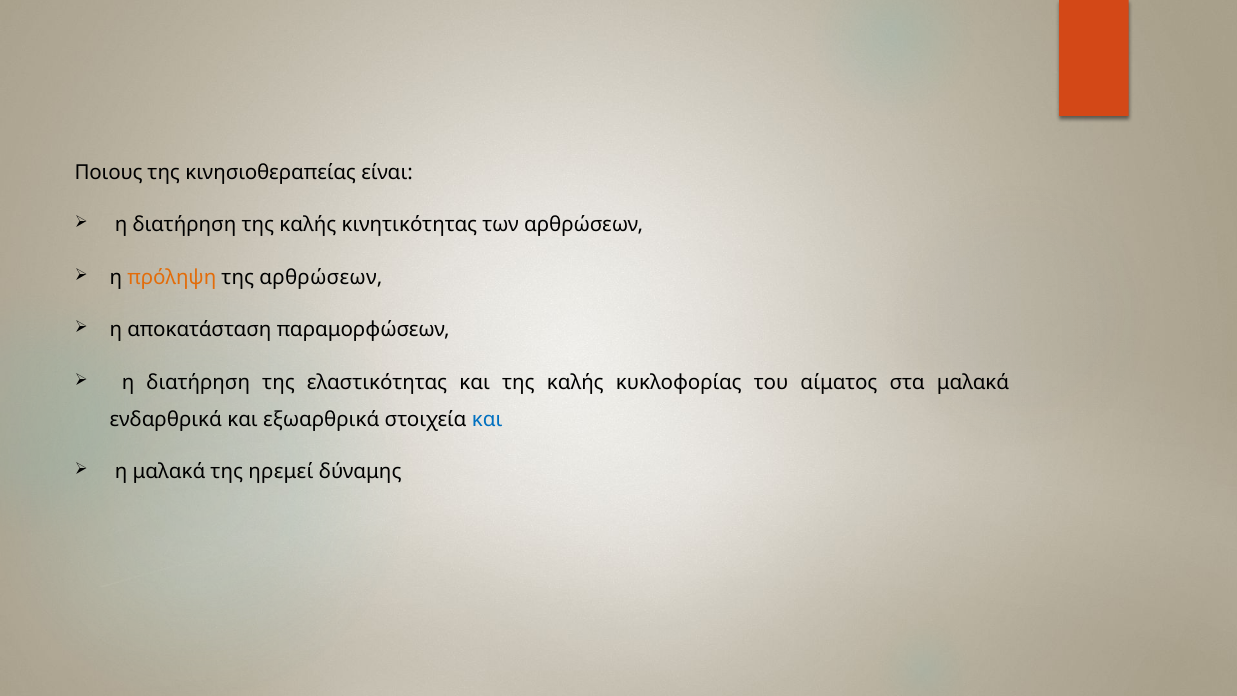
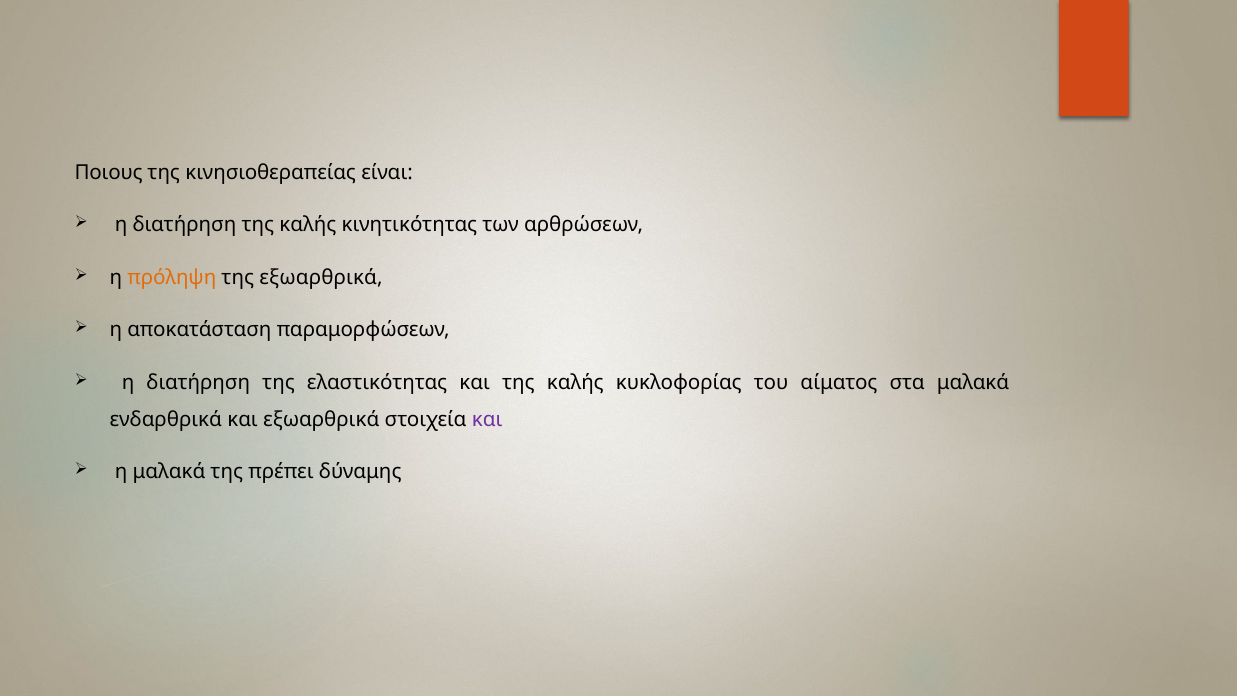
της αρθρώσεων: αρθρώσεων -> εξωαρθρικά (321, 278)
και colour: blue -> purple (487, 420)
ηρεμεί: ηρεμεί -> πρέπει (281, 472)
